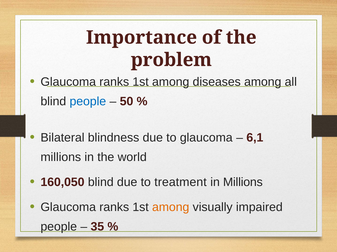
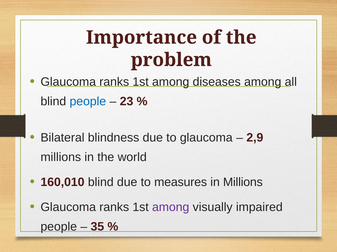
50: 50 -> 23 (127, 102)
6,1: 6,1 -> 2,9 (255, 138)
160,050: 160,050 -> 160,010 (62, 183)
treatment: treatment -> measures (181, 183)
among colour: orange -> purple (171, 208)
